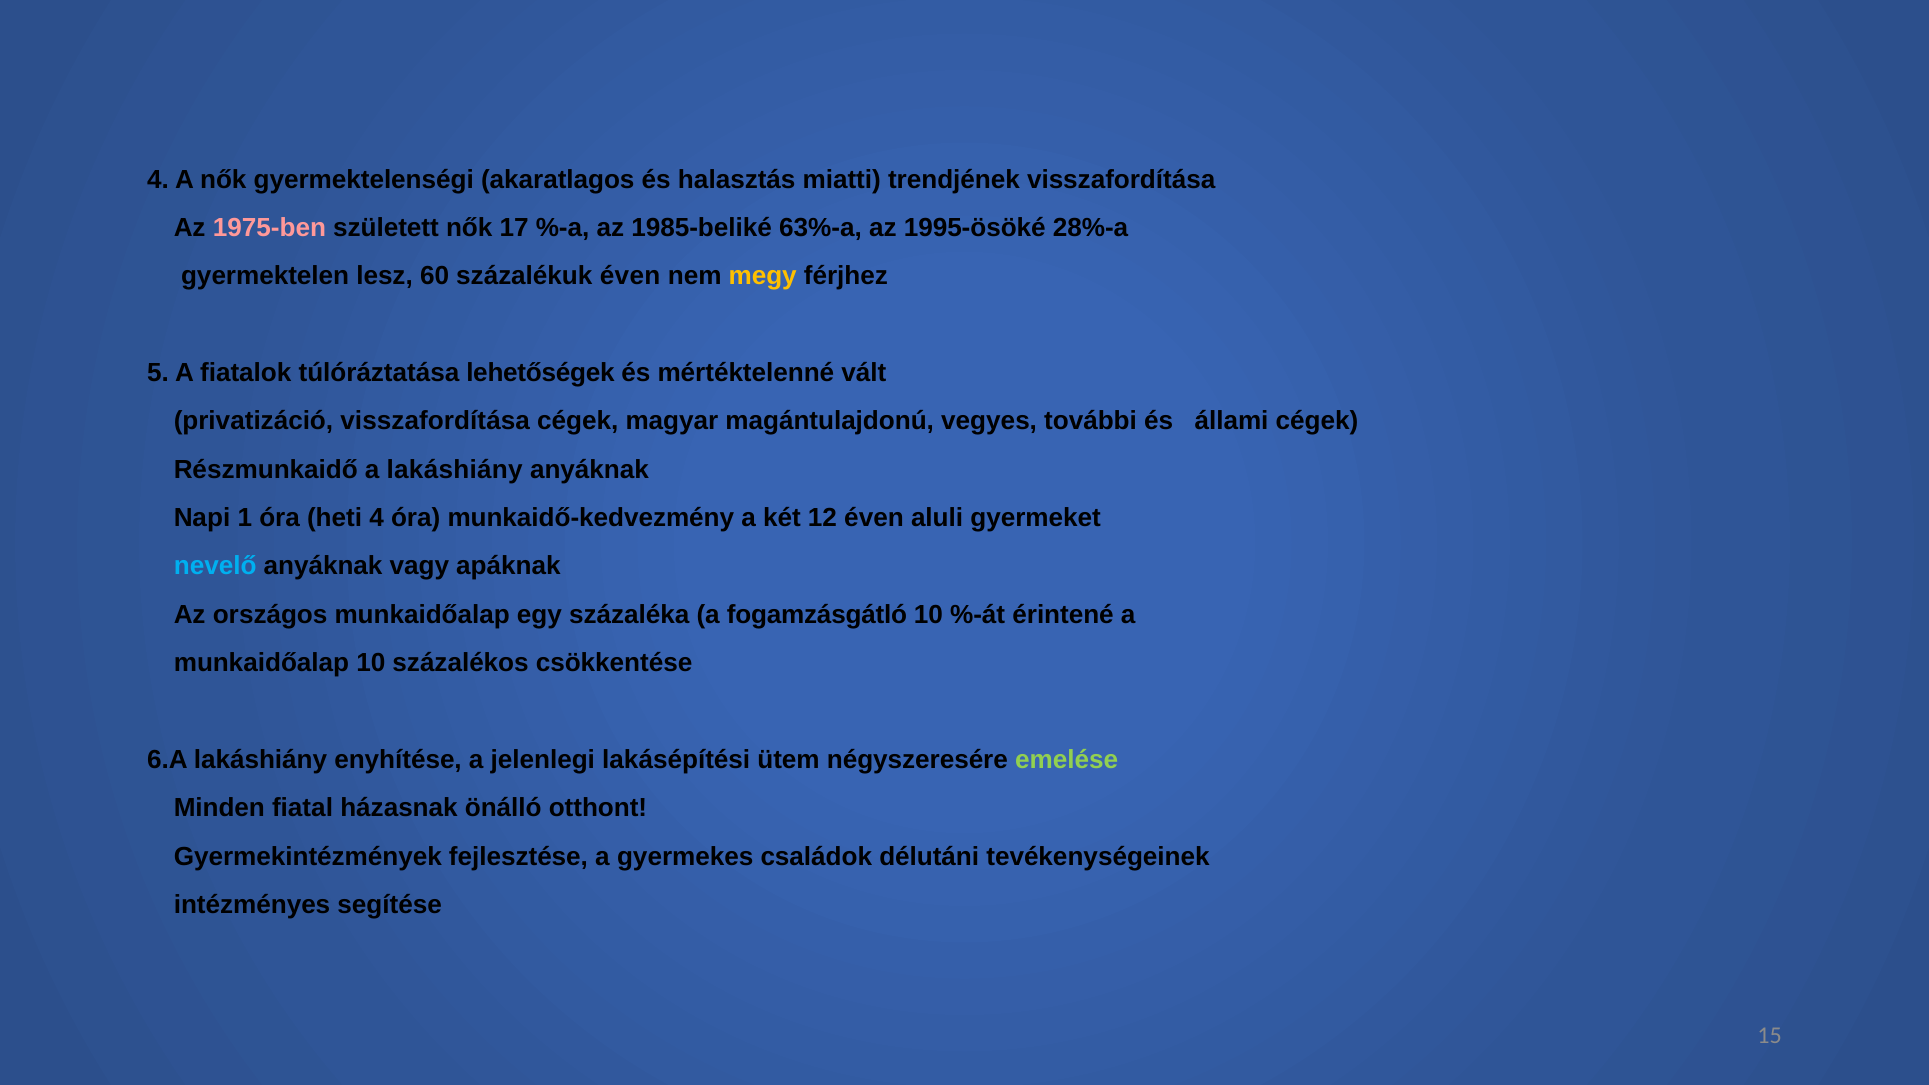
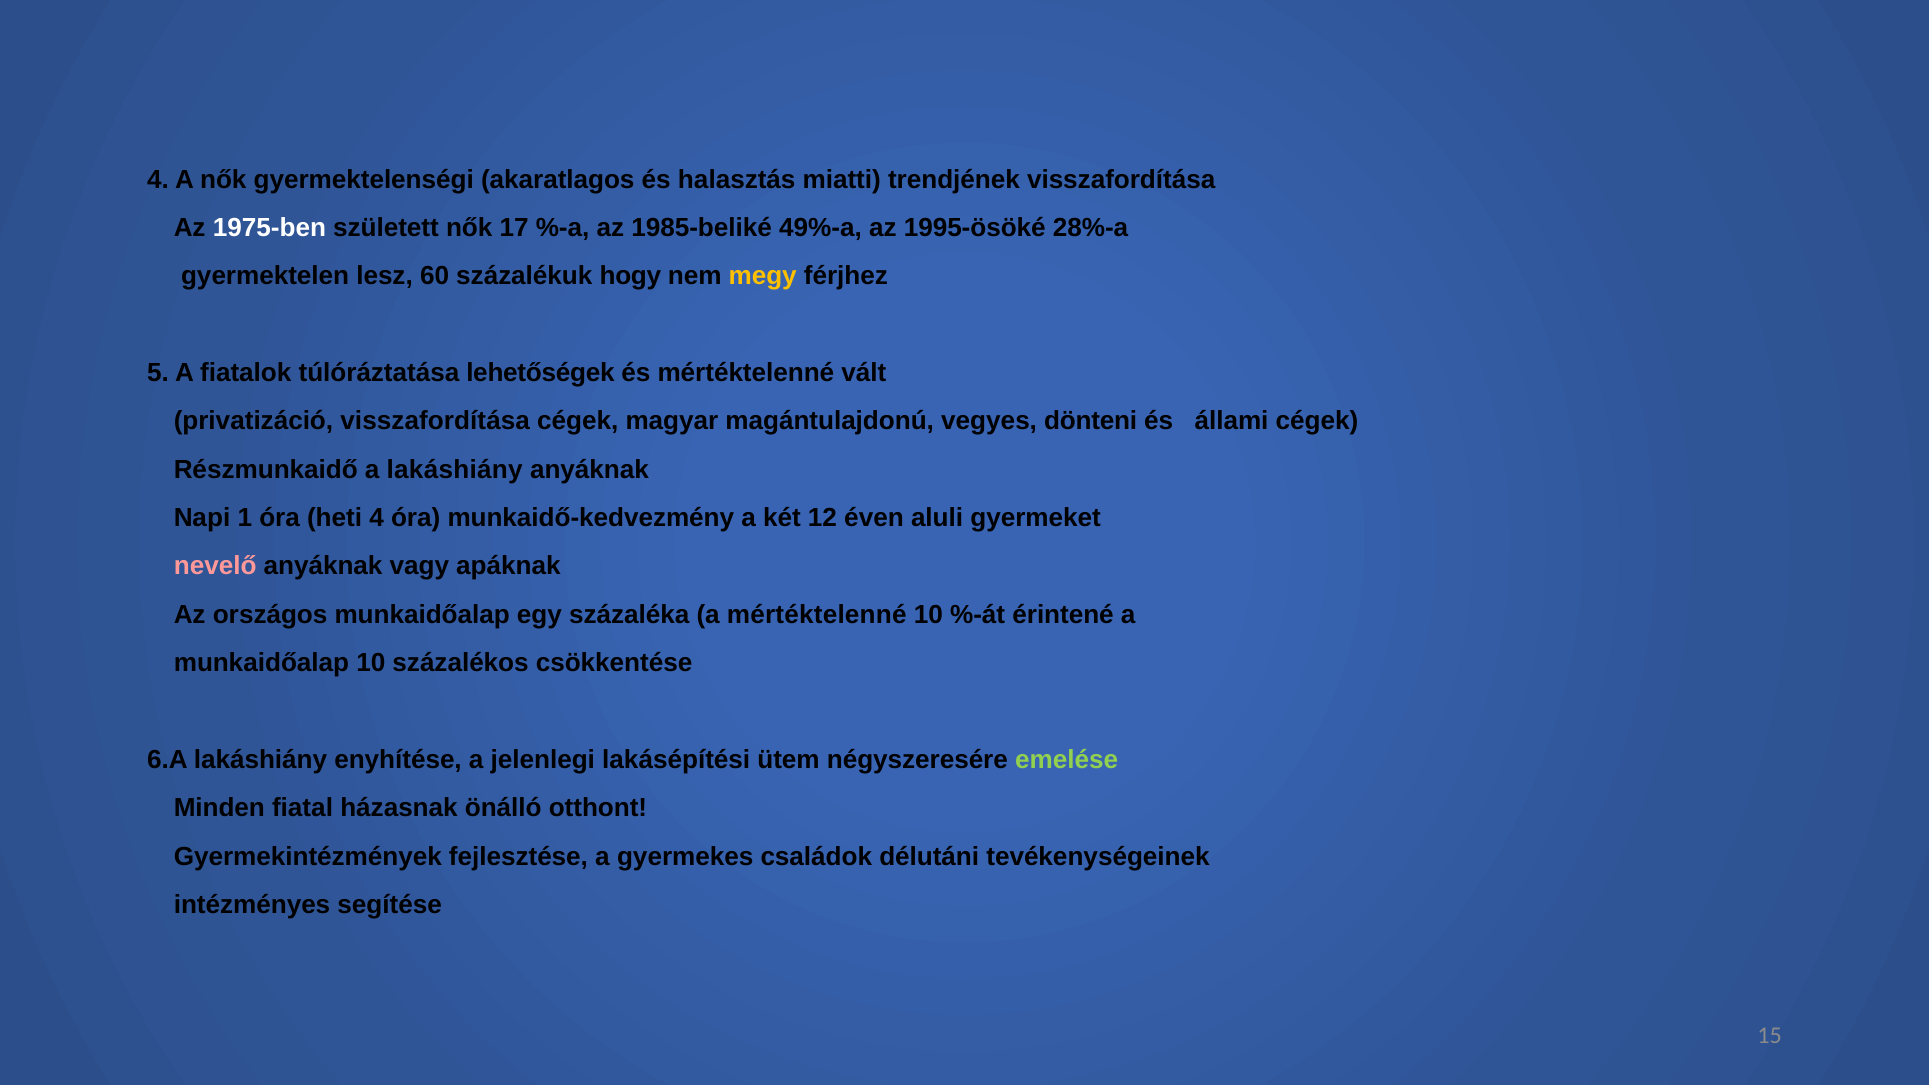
1975-ben colour: pink -> white (269, 228)
63%-a: 63%-a -> 49%-a (820, 228)
százalékuk éven: éven -> hogy (630, 276)
további: további -> dönteni (1091, 421)
nevelő colour: light blue -> pink (215, 566)
a fogamzásgátló: fogamzásgátló -> mértéktelenné (817, 615)
